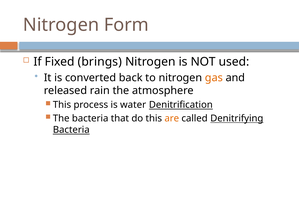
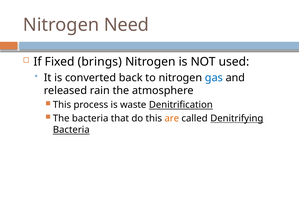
Form: Form -> Need (126, 25)
gas colour: orange -> blue (214, 78)
water: water -> waste (133, 105)
